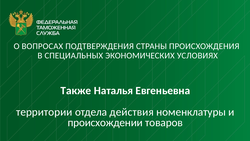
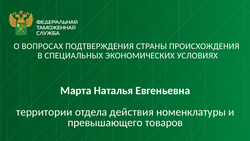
Также: Также -> Марта (76, 90)
происхождении: происхождении -> превышающего (105, 122)
